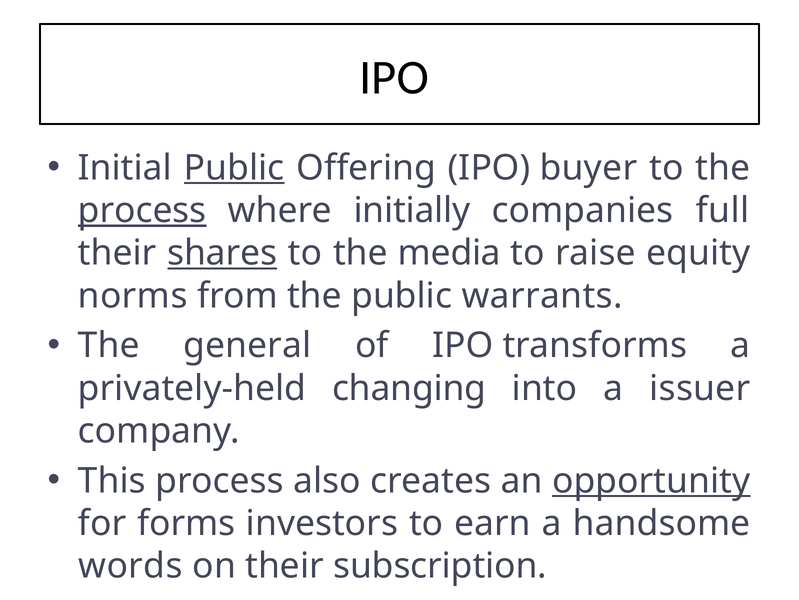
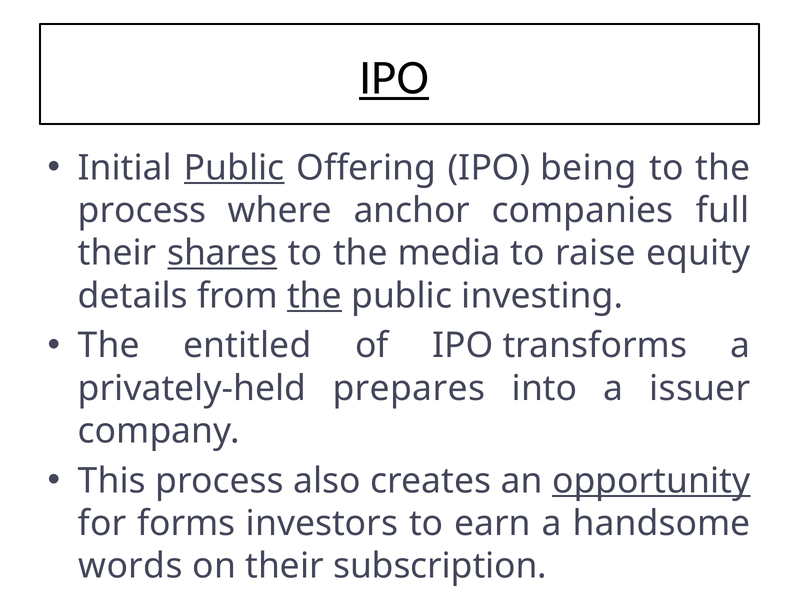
IPO underline: none -> present (394, 77)
buyer: buyer -> being (588, 168)
process underline: present -> none (142, 210)
initially: initially -> anchor (412, 210)
norms: norms -> details (133, 295)
the underline: none -> present (315, 295)
warrants: warrants -> investing (542, 295)
general: general -> entitled (247, 345)
changing: changing -> prepares (409, 388)
